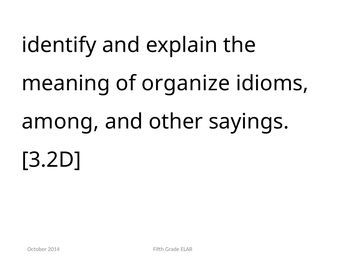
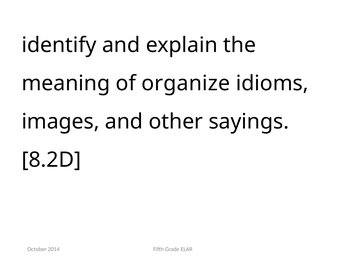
among: among -> images (61, 122)
3.2D: 3.2D -> 8.2D (51, 160)
